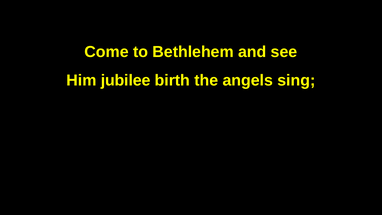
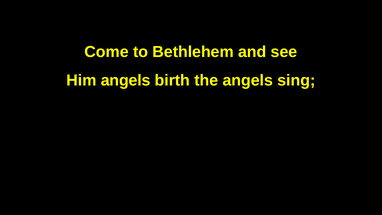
Him jubilee: jubilee -> angels (126, 80)
